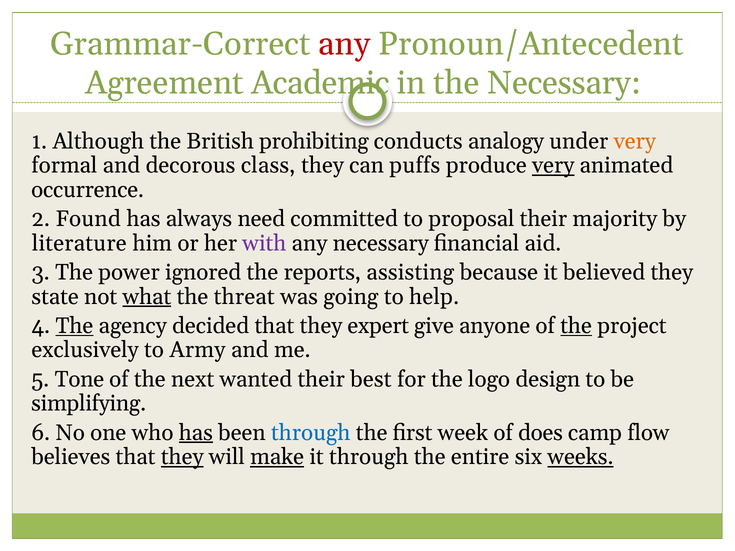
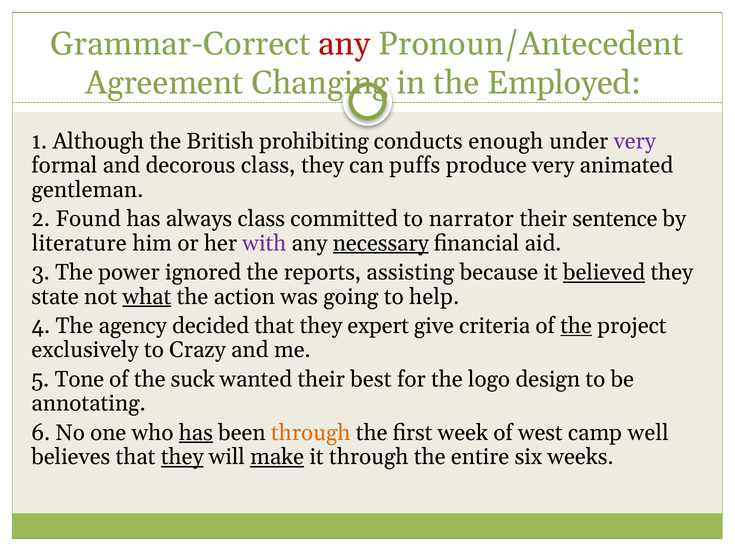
Academic: Academic -> Changing (320, 83)
the Necessary: Necessary -> Employed (564, 83)
analogy: analogy -> enough (506, 141)
very colour: orange -> purple (635, 141)
very underline: present -> none (553, 166)
occurrence: occurrence -> gentleman (87, 190)
always need: need -> class (261, 219)
proposal: proposal -> narrator (471, 219)
majority: majority -> sentence (615, 219)
necessary underline: none -> present (381, 243)
believed underline: none -> present (604, 273)
threat: threat -> action (244, 297)
The underline: present -> none (74, 326)
anyone: anyone -> criteria (495, 326)
Army: Army -> Crazy (198, 350)
next: next -> suck (193, 379)
simplifying: simplifying -> annotating (89, 404)
through colour: blue -> orange (311, 433)
does: does -> west (540, 433)
flow: flow -> well (648, 433)
weeks underline: present -> none (581, 457)
